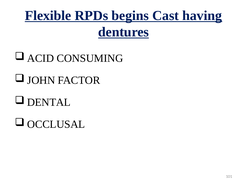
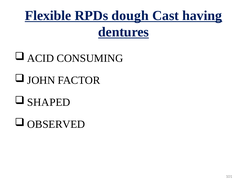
begins: begins -> dough (130, 16)
DENTAL: DENTAL -> SHAPED (49, 102)
OCCLUSAL: OCCLUSAL -> OBSERVED (56, 124)
